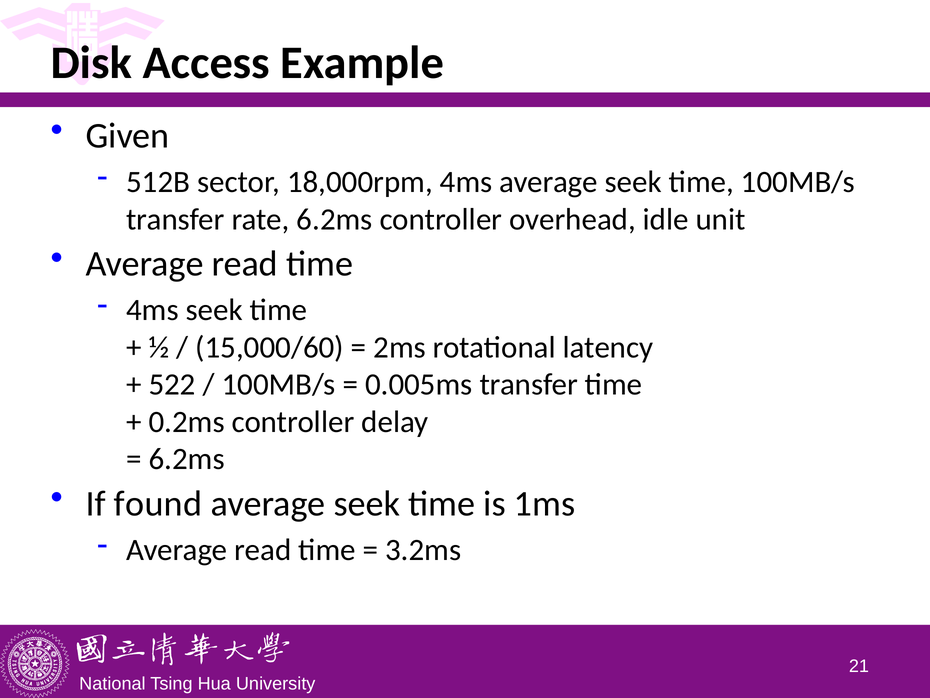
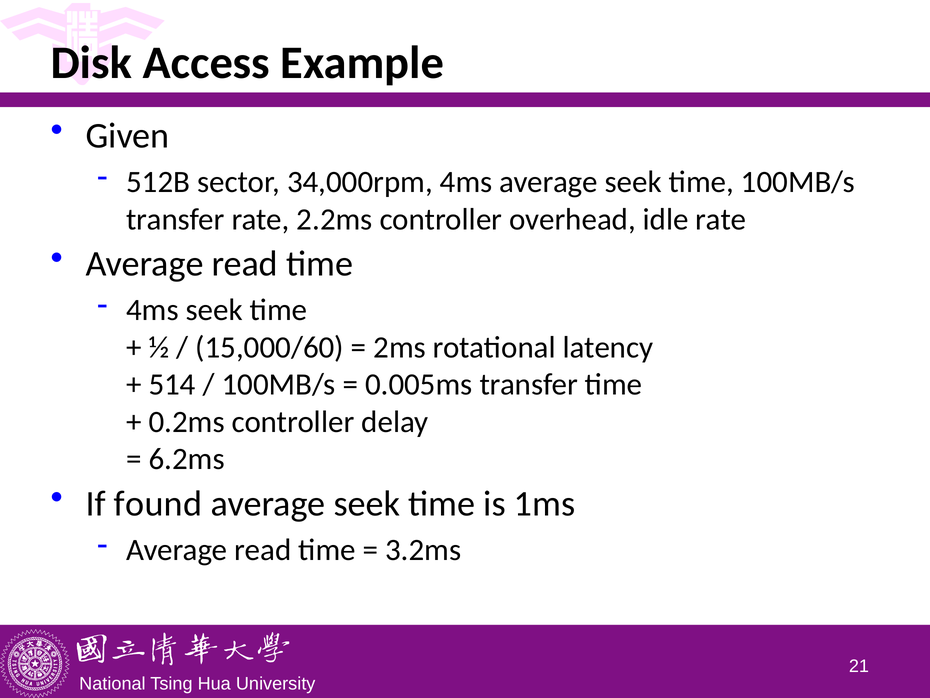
18,000rpm: 18,000rpm -> 34,000rpm (360, 182)
rate 6.2ms: 6.2ms -> 2.2ms (335, 219)
idle unit: unit -> rate (721, 219)
522: 522 -> 514 (172, 384)
